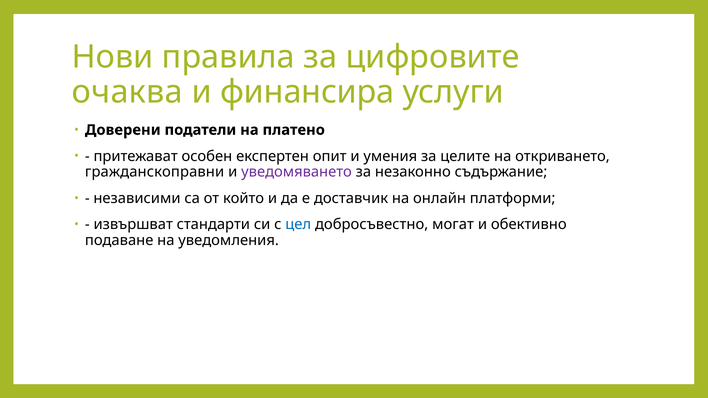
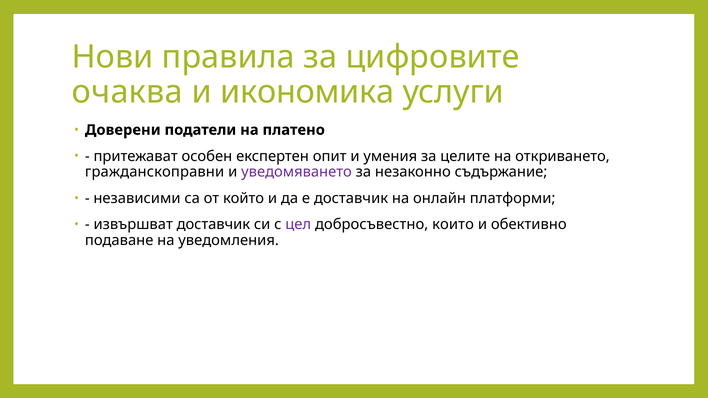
финансира: финансира -> икономика (307, 92)
извършват стандарти: стандарти -> доставчик (213, 225)
цел colour: blue -> purple (298, 225)
могат: могат -> които (453, 225)
